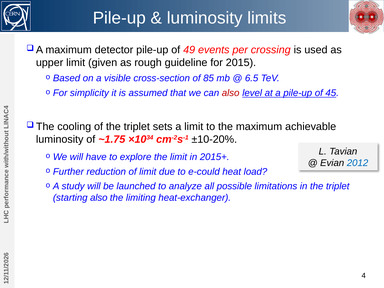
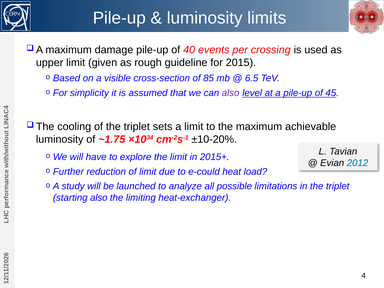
detector: detector -> damage (114, 50)
49: 49 -> 40 (189, 50)
also colour: red -> purple (231, 93)
